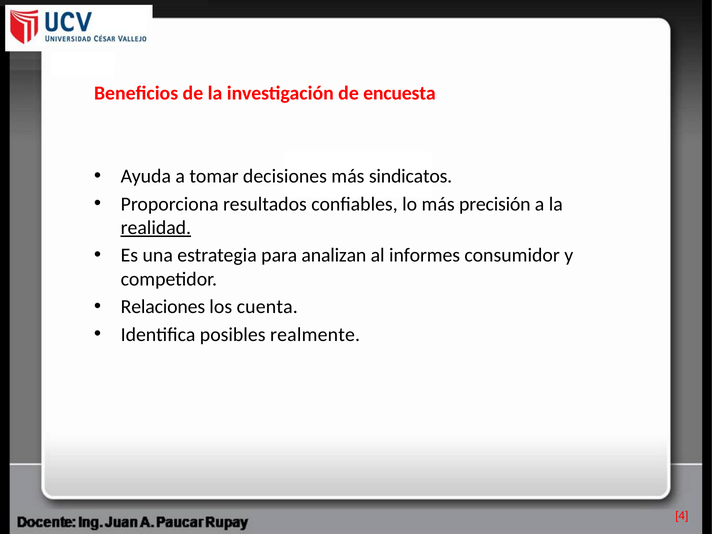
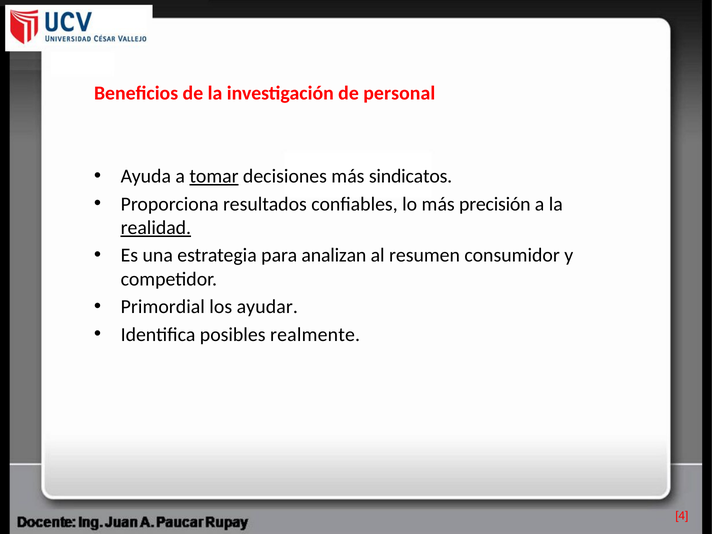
encuesta: encuesta -> personal (399, 93)
tomar underline: none -> present (214, 176)
informes: informes -> resumen (425, 255)
Relaciones: Relaciones -> Primordial (163, 307)
cuenta: cuenta -> ayudar (267, 307)
